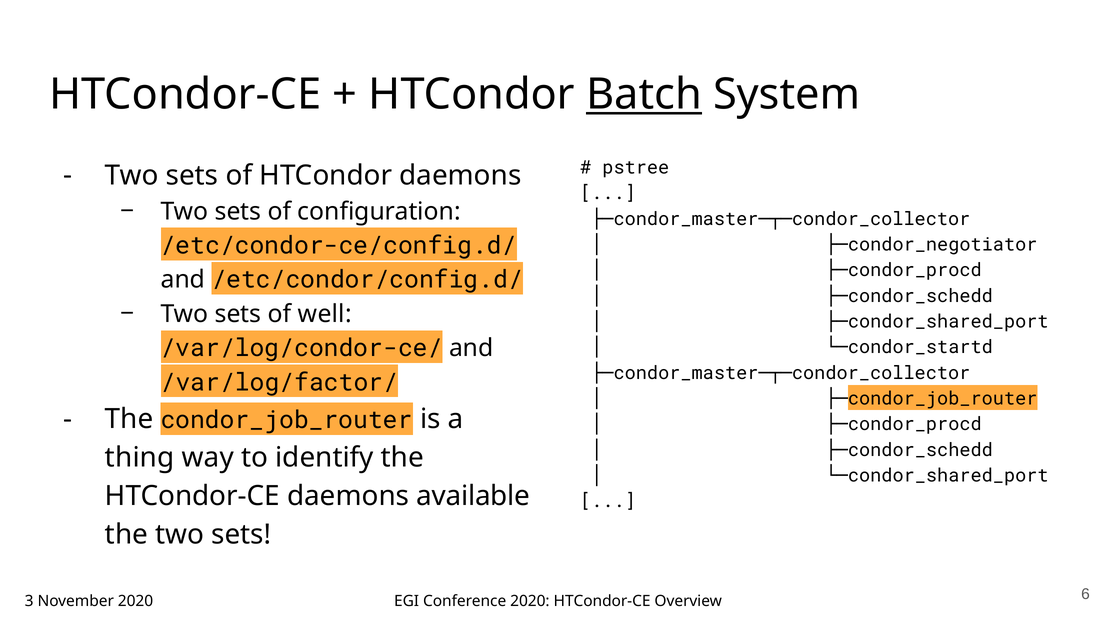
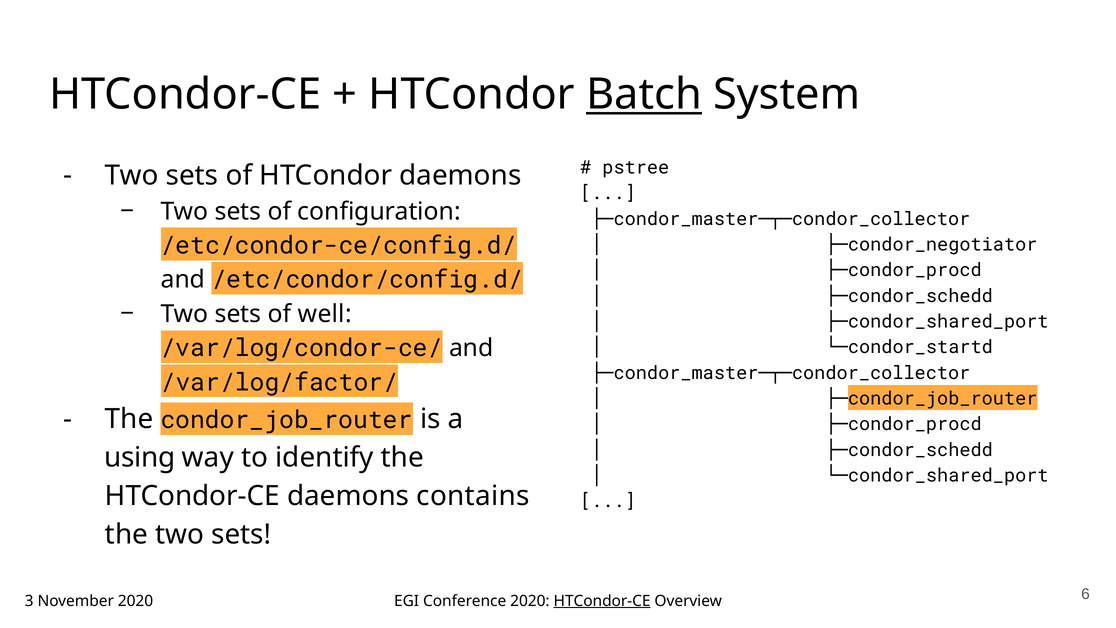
thing: thing -> using (140, 458)
available: available -> contains (473, 496)
HTCondor-CE underline: none -> present (602, 601)
